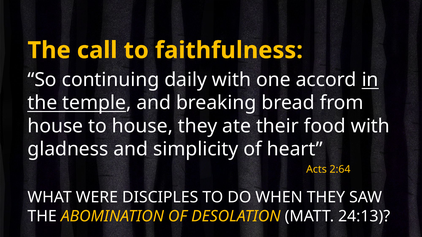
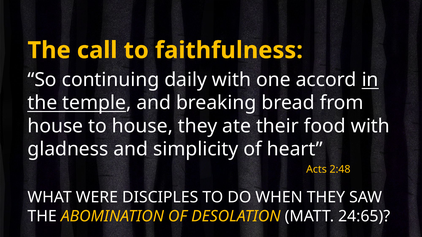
2:64: 2:64 -> 2:48 (340, 170)
24:13: 24:13 -> 24:65 (364, 217)
